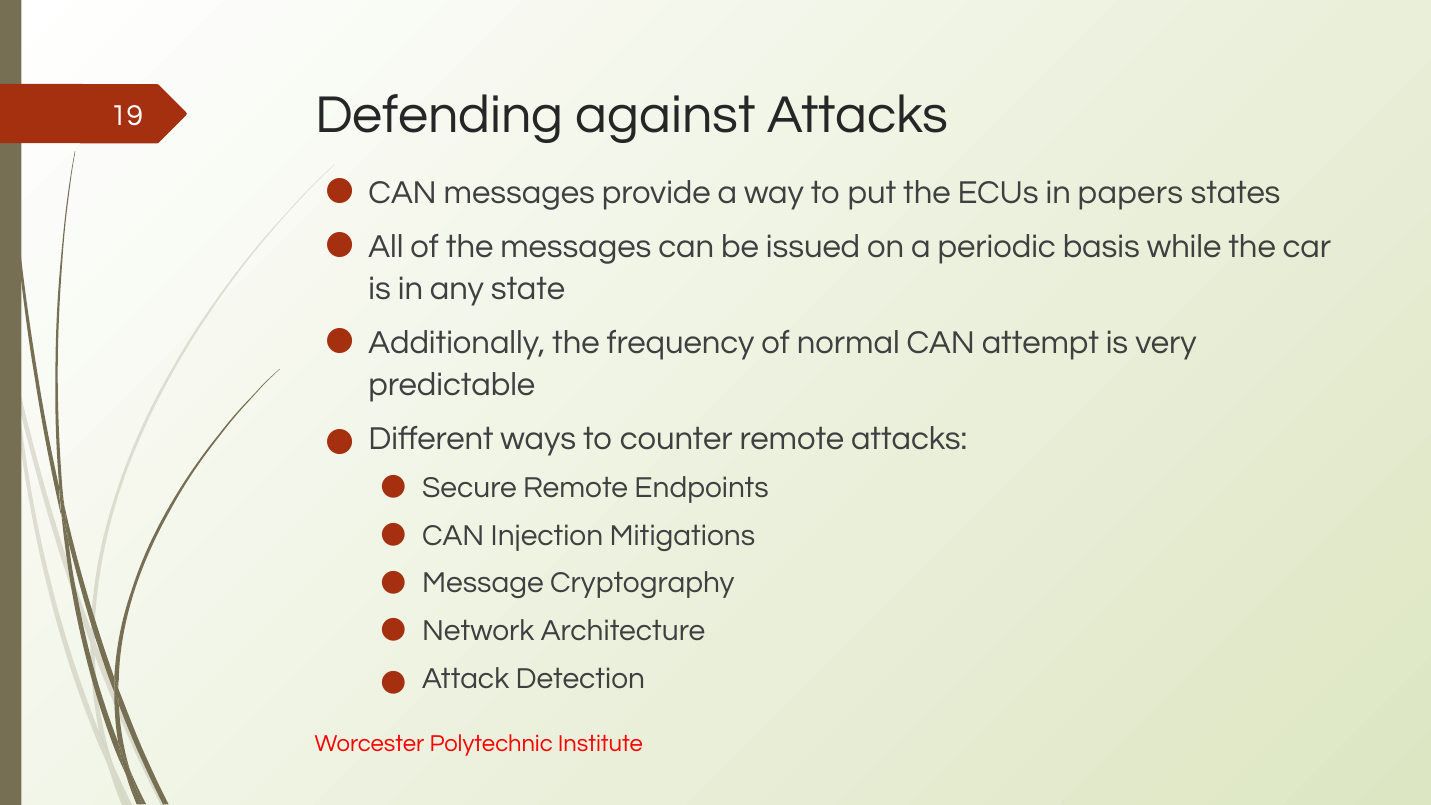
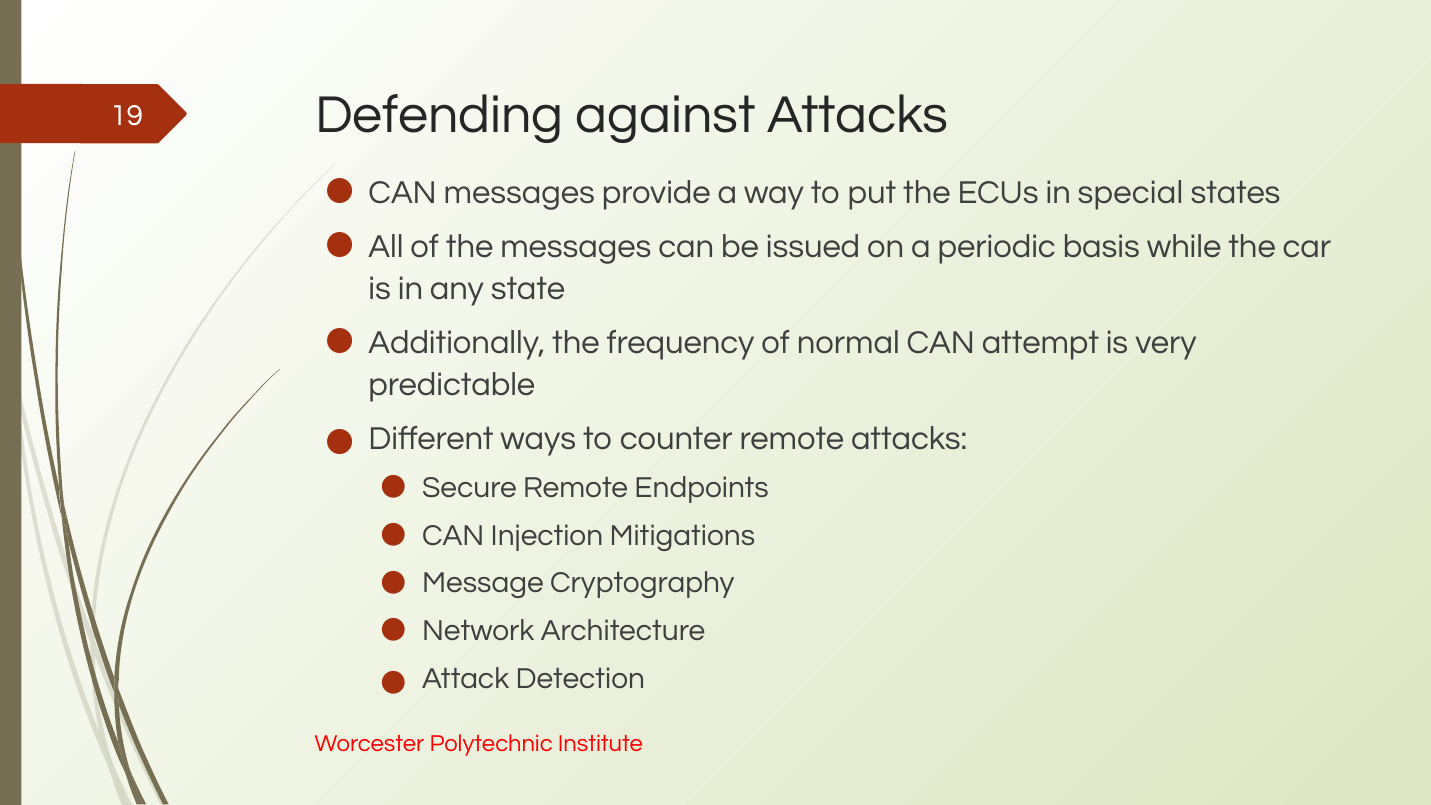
papers: papers -> special (1131, 192)
